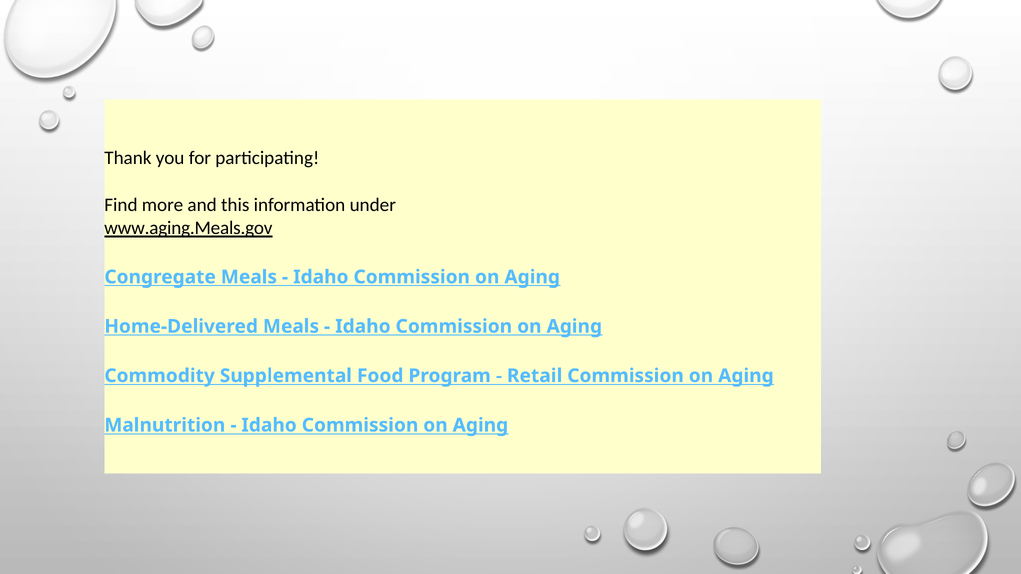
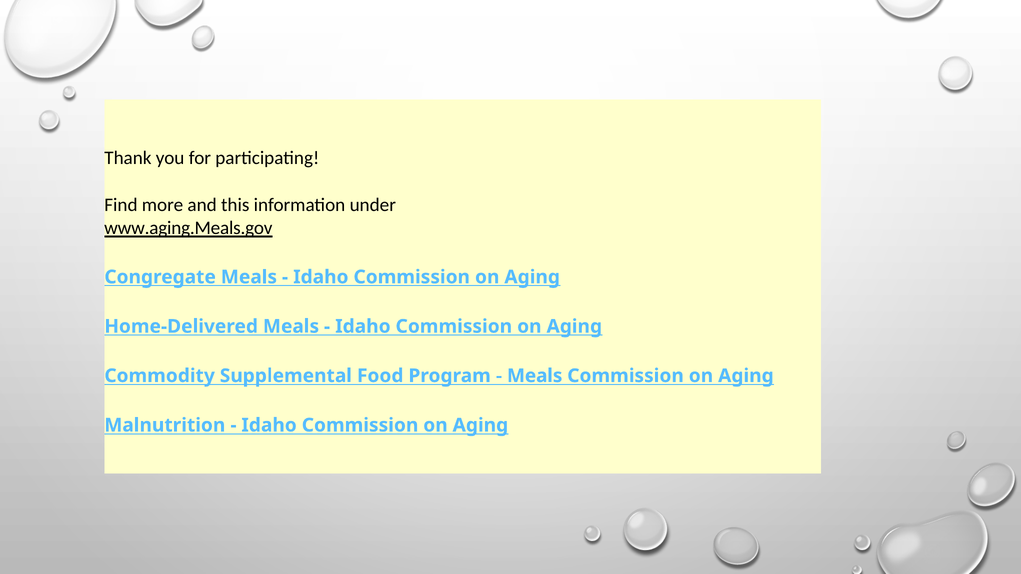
Retail: Retail -> Meals (535, 376)
